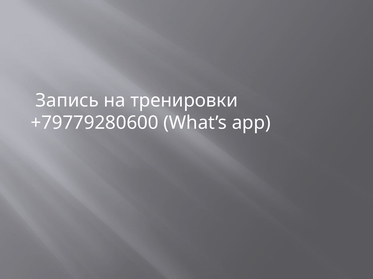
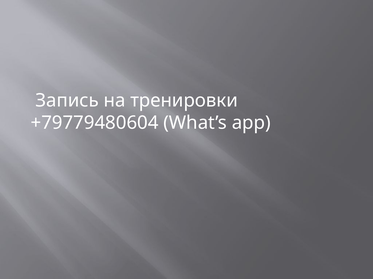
+79779280600: +79779280600 -> +79779480604 (95, 123)
